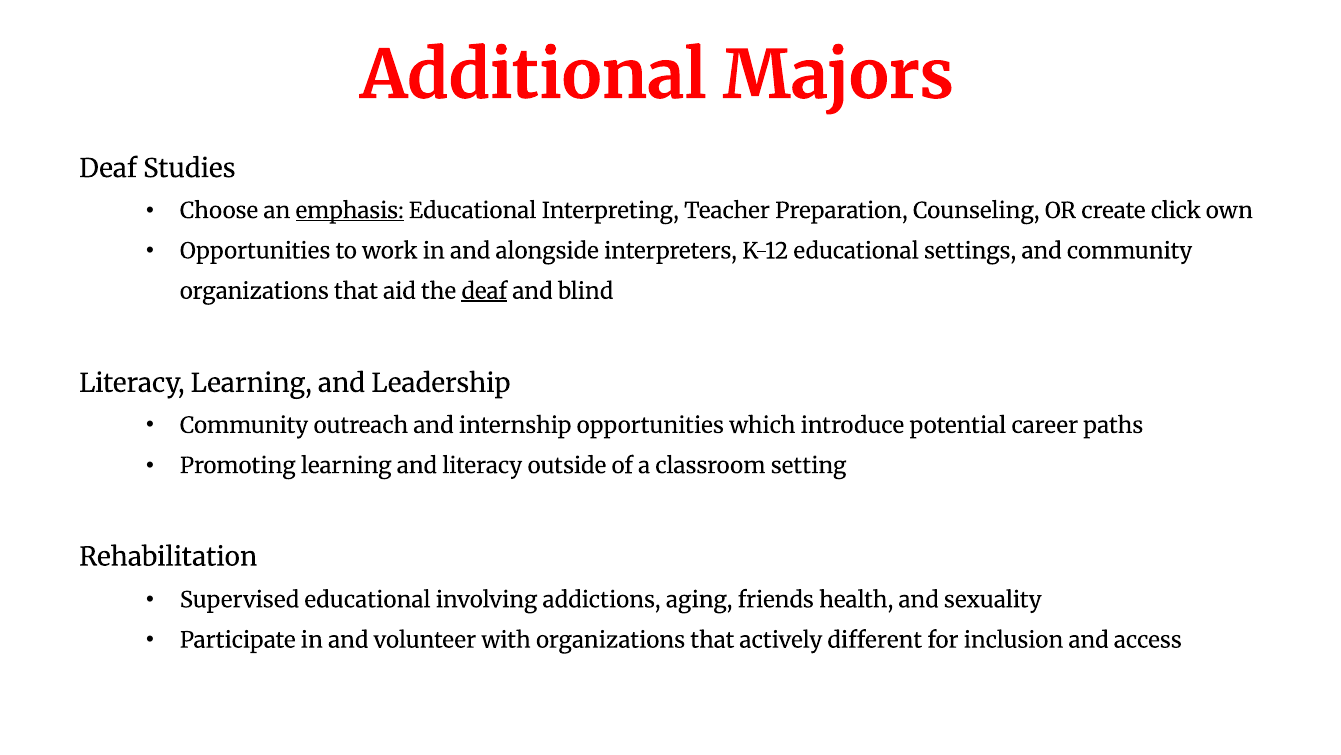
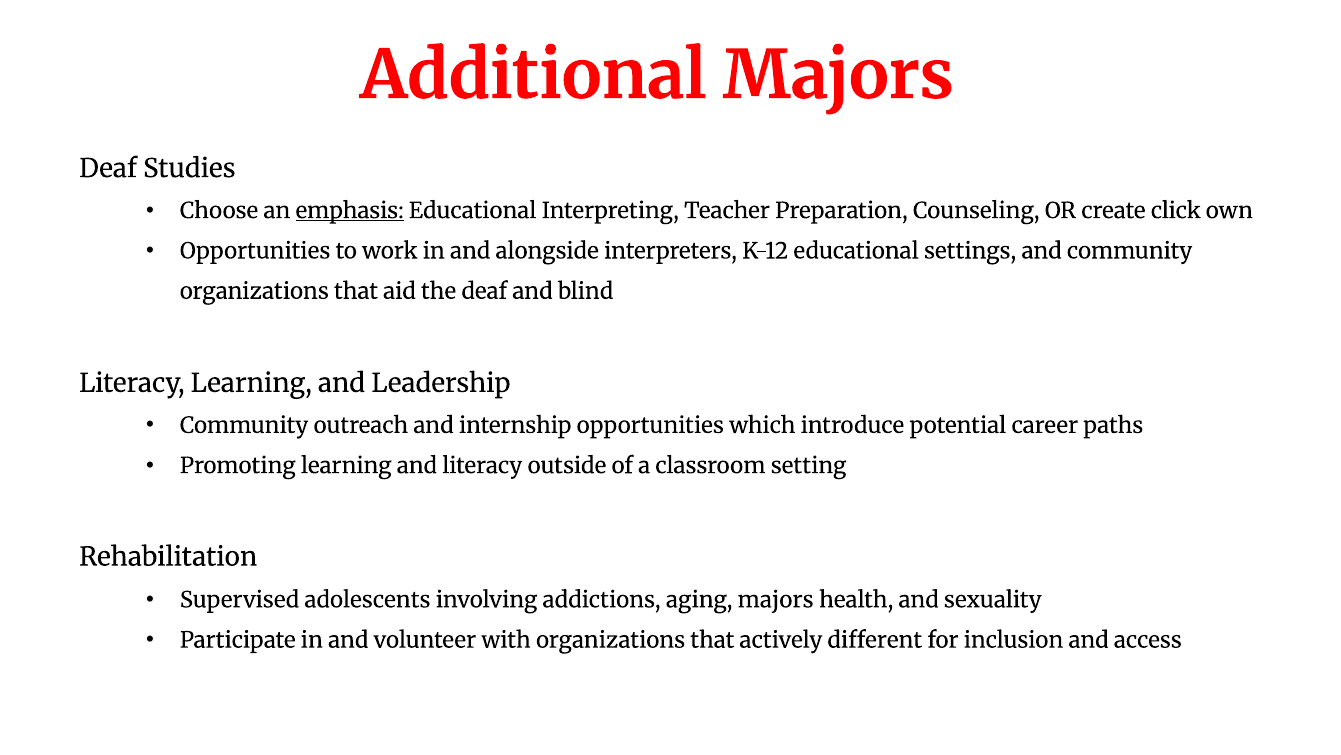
deaf underline: present -> none (484, 291)
Supervised educational: educational -> adolescents (367, 600)
aging friends: friends -> majors (776, 600)
